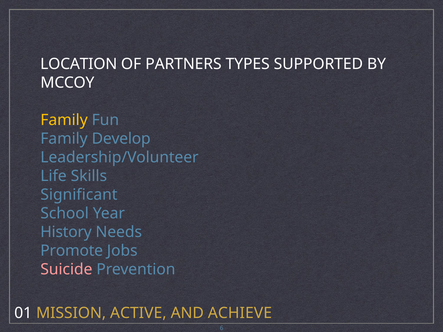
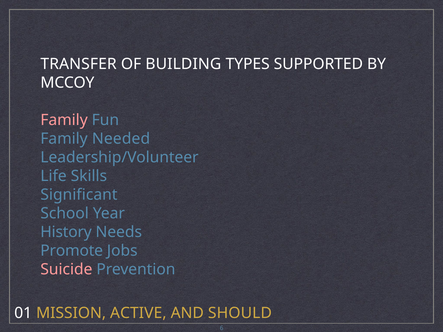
LOCATION: LOCATION -> TRANSFER (79, 64)
PARTNERS: PARTNERS -> BUILDING (183, 64)
Family colour: yellow -> pink (64, 120)
Develop: Develop -> Needed (121, 139)
ACHIEVE: ACHIEVE -> SHOULD (240, 313)
